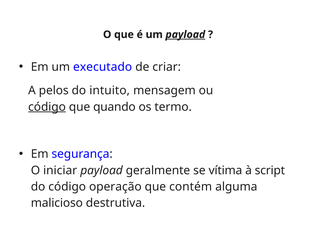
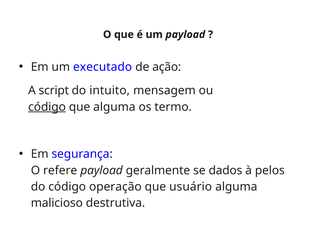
payload underline: present -> none (185, 35)
criar: criar -> ação (167, 67)
pelos: pelos -> script (54, 91)
que quando: quando -> alguma (114, 107)
iniciar: iniciar -> refere (60, 170)
vítima: vítima -> dados (225, 170)
script: script -> pelos (270, 170)
contém: contém -> usuário (191, 187)
